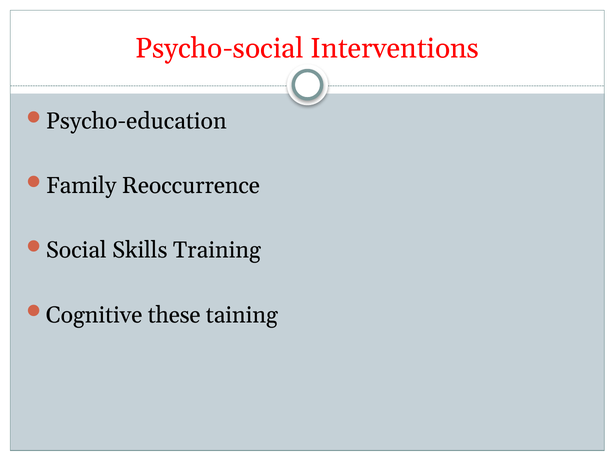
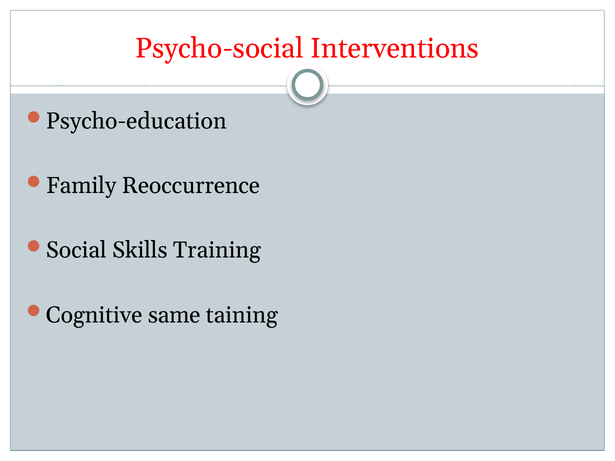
these: these -> same (174, 315)
